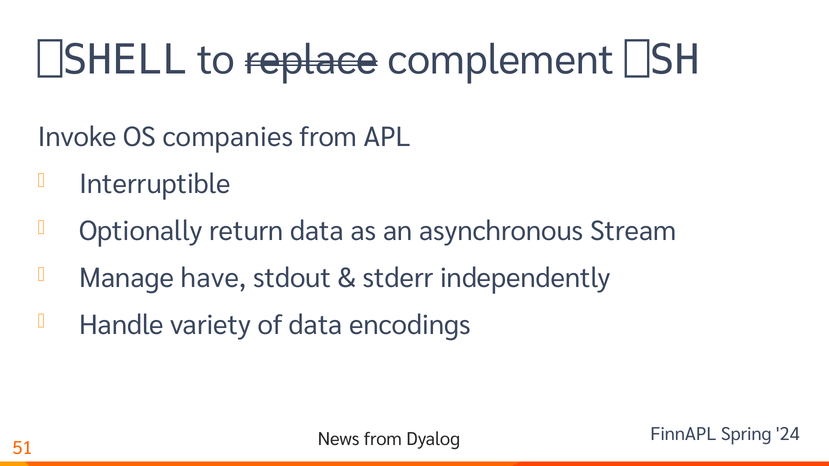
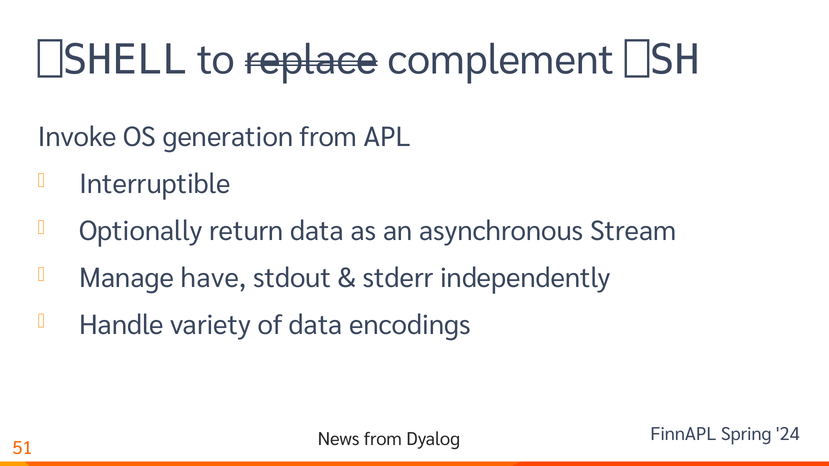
companies: companies -> generation (228, 137)
